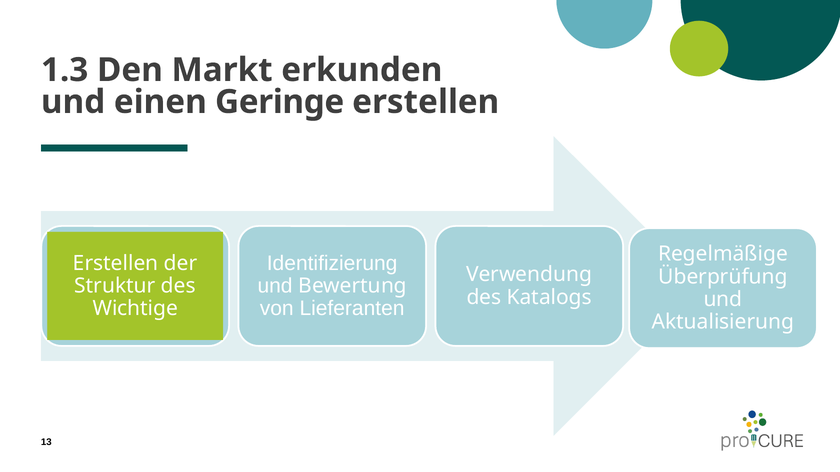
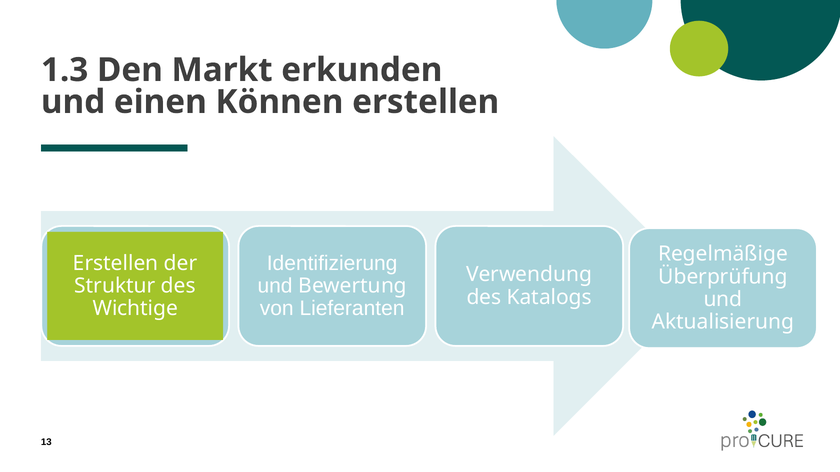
Geringe: Geringe -> Können (279, 102)
